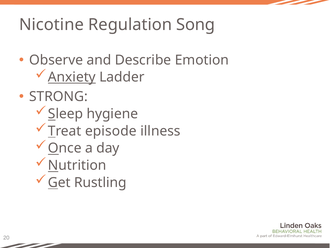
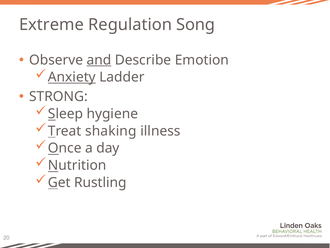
Nicotine: Nicotine -> Extreme (51, 25)
and underline: none -> present (99, 60)
episode: episode -> shaking (111, 131)
